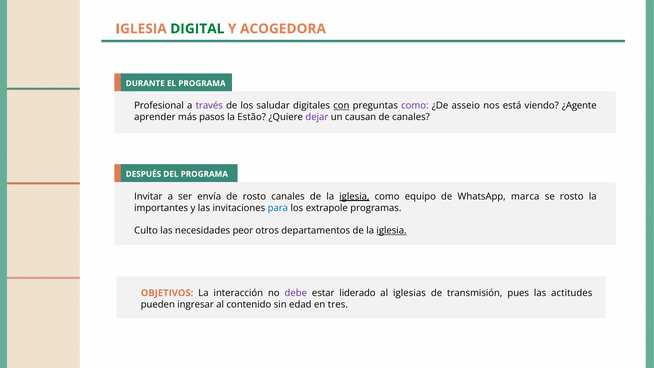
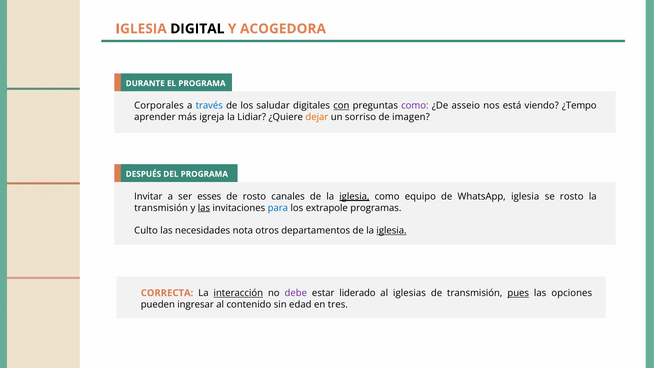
DIGITAL colour: green -> black (197, 29)
Profesional: Profesional -> Corporales (159, 106)
través colour: purple -> blue (209, 106)
¿Agente: ¿Agente -> ¿Tempo (579, 106)
pasos: pasos -> igreja (212, 117)
Estão: Estão -> Lidiar (252, 117)
dejar colour: purple -> orange (317, 117)
causan: causan -> sorriso (360, 117)
de canales: canales -> imagen (411, 117)
envía: envía -> esses (209, 196)
WhatsApp marca: marca -> iglesia (525, 196)
importantes: importantes -> transmisión (161, 208)
las underline: none -> present (204, 208)
peor: peor -> nota (243, 231)
OBJETIVOS: OBJETIVOS -> CORRECTA (167, 293)
interacción underline: none -> present (238, 293)
pues underline: none -> present (518, 293)
actitudes: actitudes -> opciones (572, 293)
